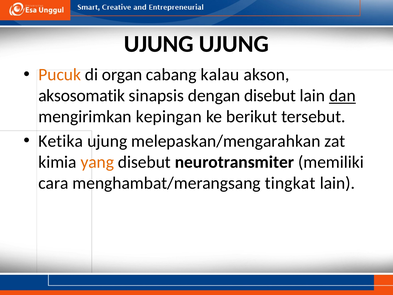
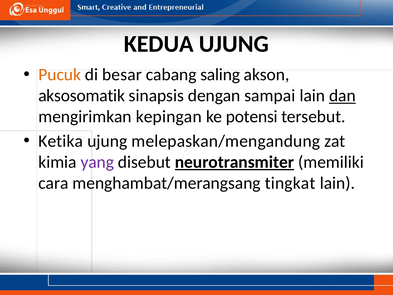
UJUNG: UJUNG -> KEDUA (159, 44)
organ: organ -> besar (122, 75)
kalau: kalau -> saling (220, 75)
dengan disebut: disebut -> sampai (270, 96)
berikut: berikut -> potensi (252, 117)
melepaskan/mengarahkan: melepaskan/mengarahkan -> melepaskan/mengandung (226, 141)
yang colour: orange -> purple (97, 162)
neurotransmiter underline: none -> present (234, 162)
